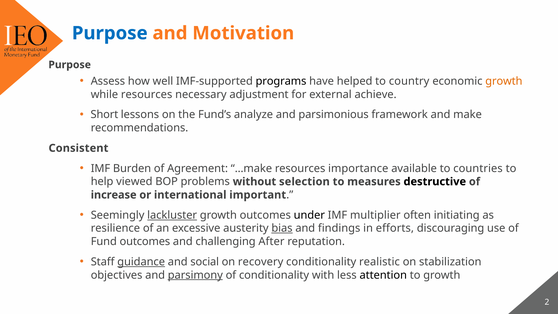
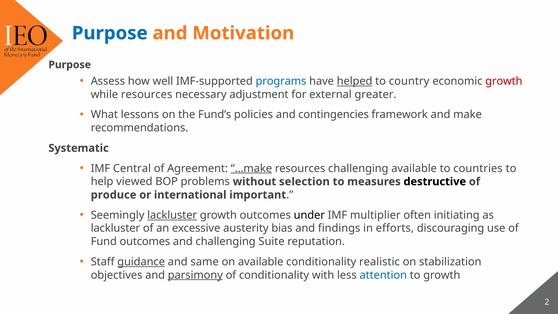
programs colour: black -> blue (281, 81)
helped underline: none -> present (355, 81)
growth colour: orange -> red (504, 81)
achieve: achieve -> greater (375, 94)
Short: Short -> What (104, 115)
analyze: analyze -> policies (253, 115)
parsimonious: parsimonious -> contingencies (334, 115)
Consistent: Consistent -> Systematic (79, 148)
Burden: Burden -> Central (132, 168)
…make underline: none -> present (251, 168)
resources importance: importance -> challenging (358, 168)
increase: increase -> produce (114, 195)
resilience: resilience -> lackluster (115, 228)
bias underline: present -> none (282, 228)
After: After -> Suite (272, 242)
social: social -> same (205, 262)
on recovery: recovery -> available (261, 262)
attention colour: black -> blue (383, 275)
